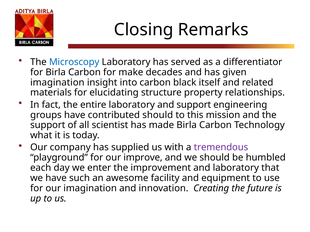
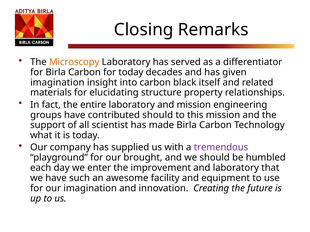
Microscopy colour: blue -> orange (74, 62)
for make: make -> today (131, 72)
and support: support -> mission (194, 105)
improve: improve -> brought (143, 158)
